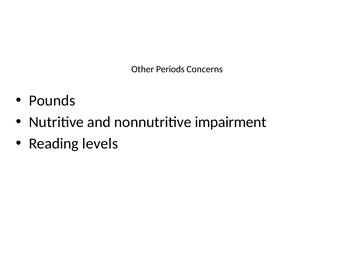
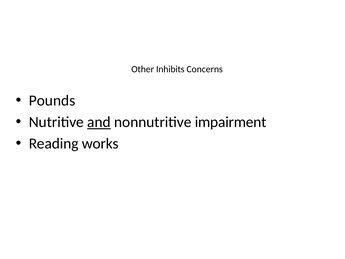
Periods: Periods -> Inhibits (170, 69)
and underline: none -> present (99, 122)
levels: levels -> works (100, 143)
